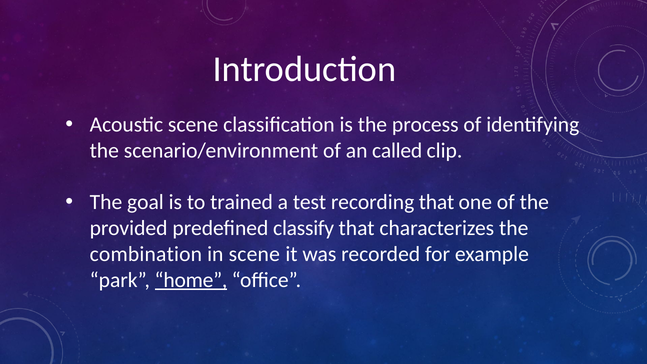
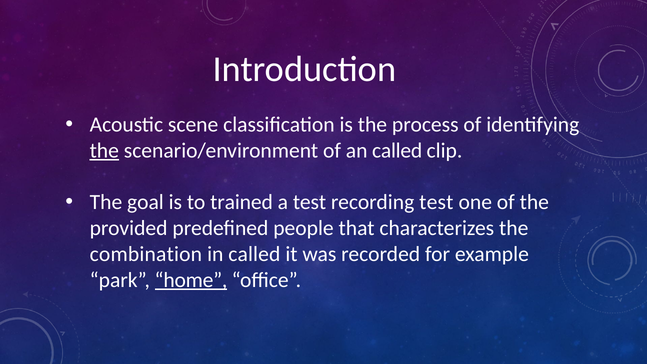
the underline: none -> present (104, 150)
recording that: that -> test (436, 202)
classify: classify -> people (304, 228)
in scene: scene -> called (254, 254)
